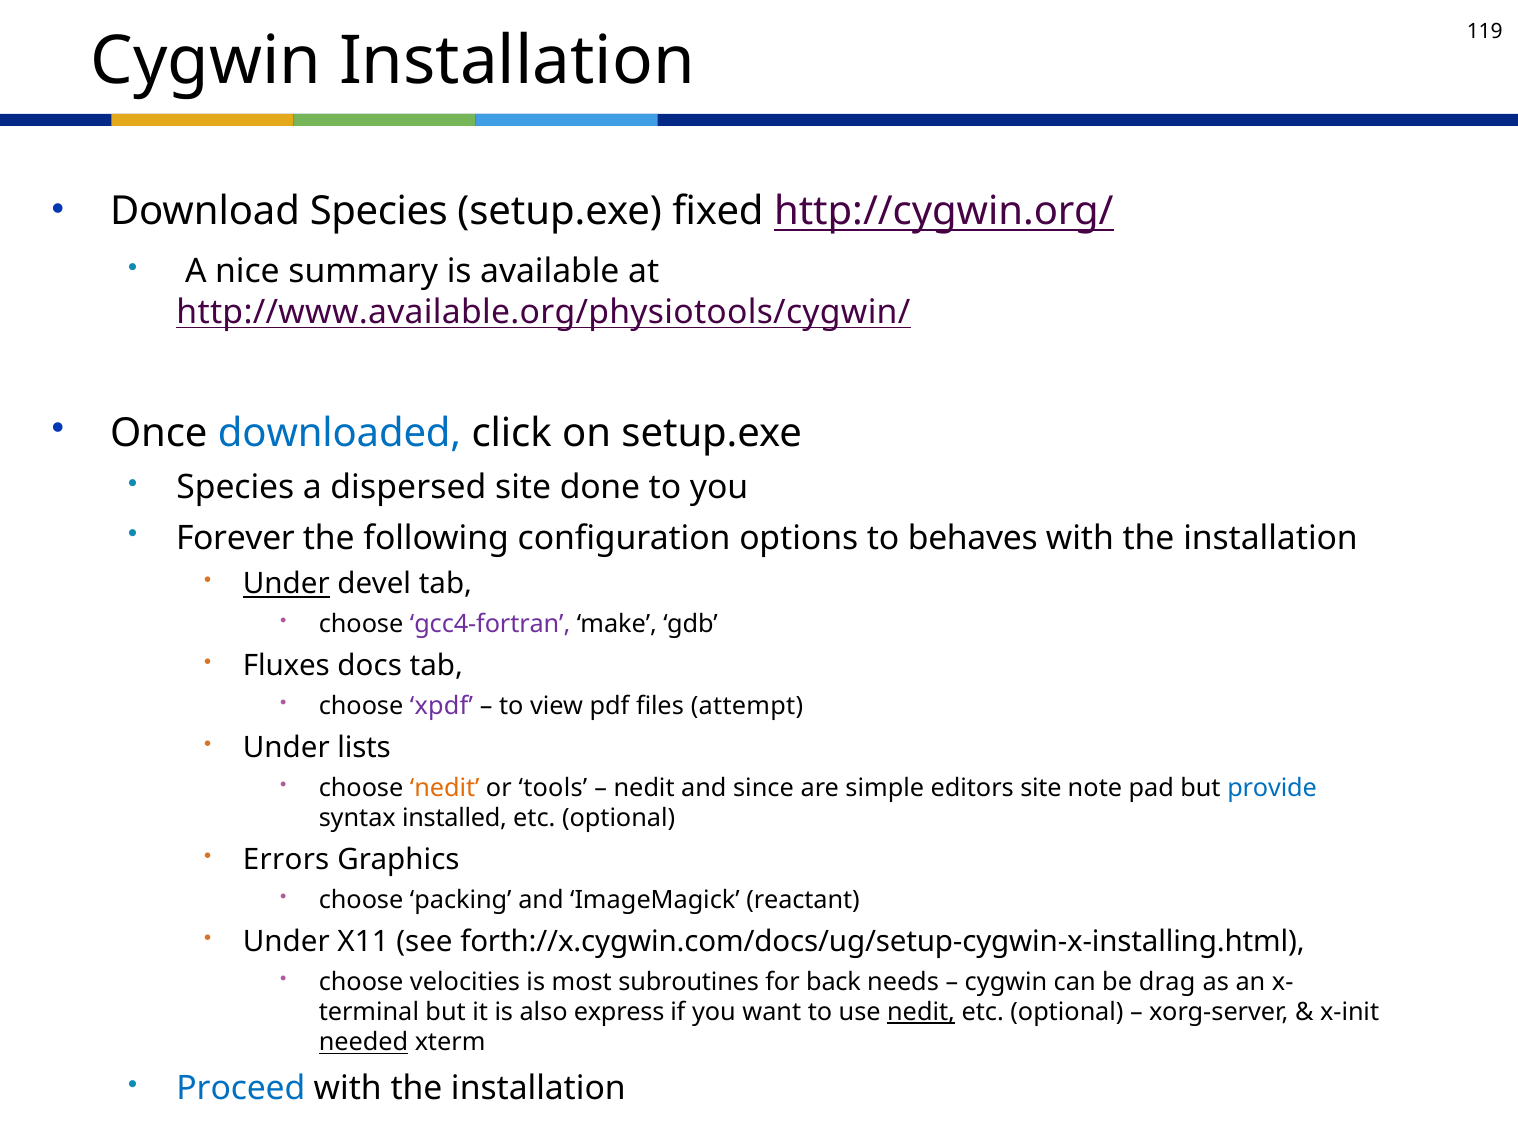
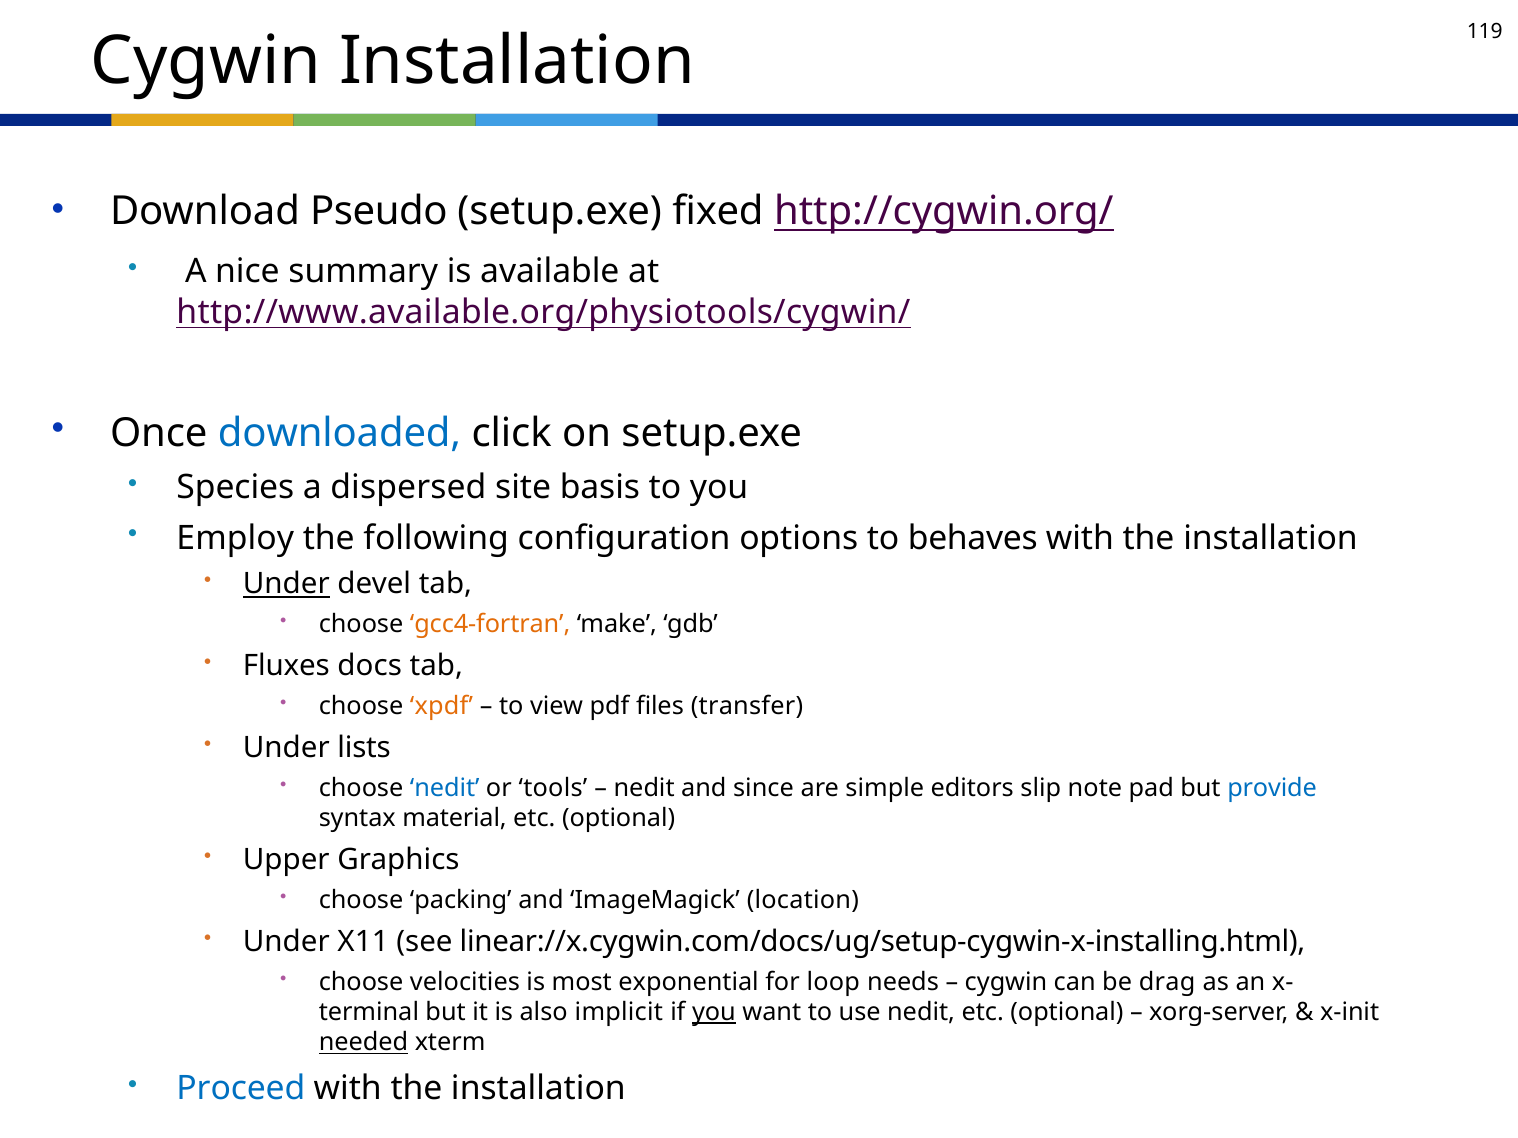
Download Species: Species -> Pseudo (379, 211)
done: done -> basis (600, 488)
Forever: Forever -> Employ (235, 538)
gcc4-fortran colour: purple -> orange (490, 625)
xpdf colour: purple -> orange (442, 706)
attempt: attempt -> transfer (747, 706)
nedit colour: orange -> blue (445, 788)
editors site: site -> slip (1041, 788)
installed: installed -> material (455, 819)
Errors: Errors -> Upper (286, 860)
reactant: reactant -> location (803, 900)
forth://x.cygwin.com/docs/ug/setup-cygwin-x-installing.html: forth://x.cygwin.com/docs/ug/setup-cygwin-x-installing.html -> linear://x.cygwin.com/docs/ug/setup-cygwin-x-installing.html (883, 942)
subroutines: subroutines -> exponential (689, 982)
back: back -> loop (833, 982)
express: express -> implicit (619, 1013)
you underline: none -> present (714, 1013)
nedit underline: present -> none (921, 1013)
